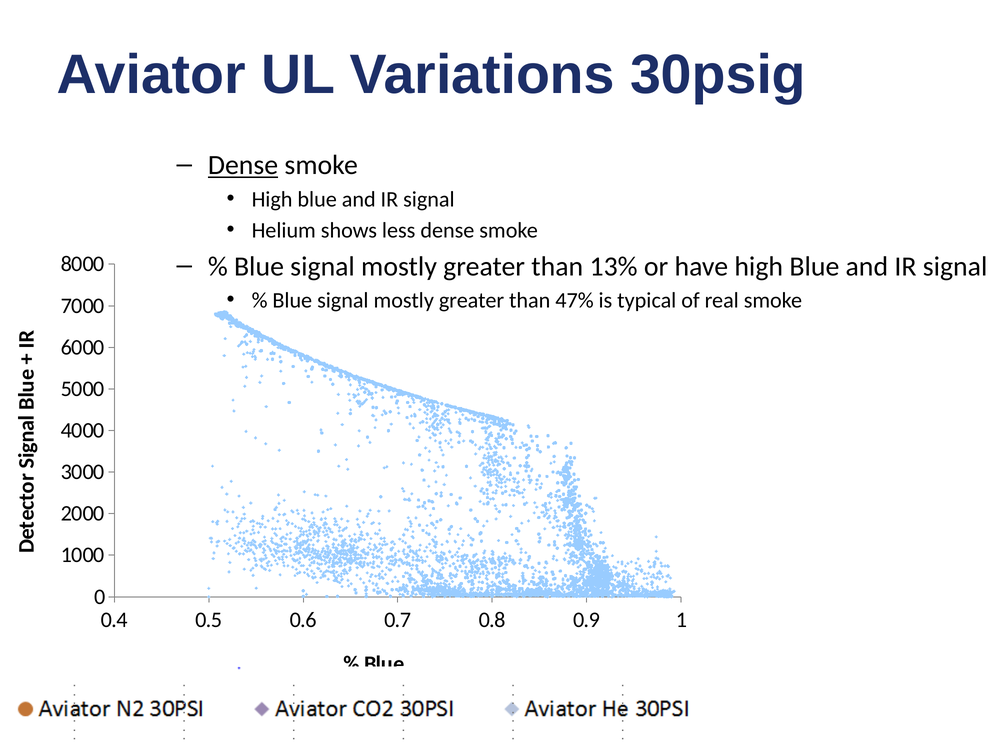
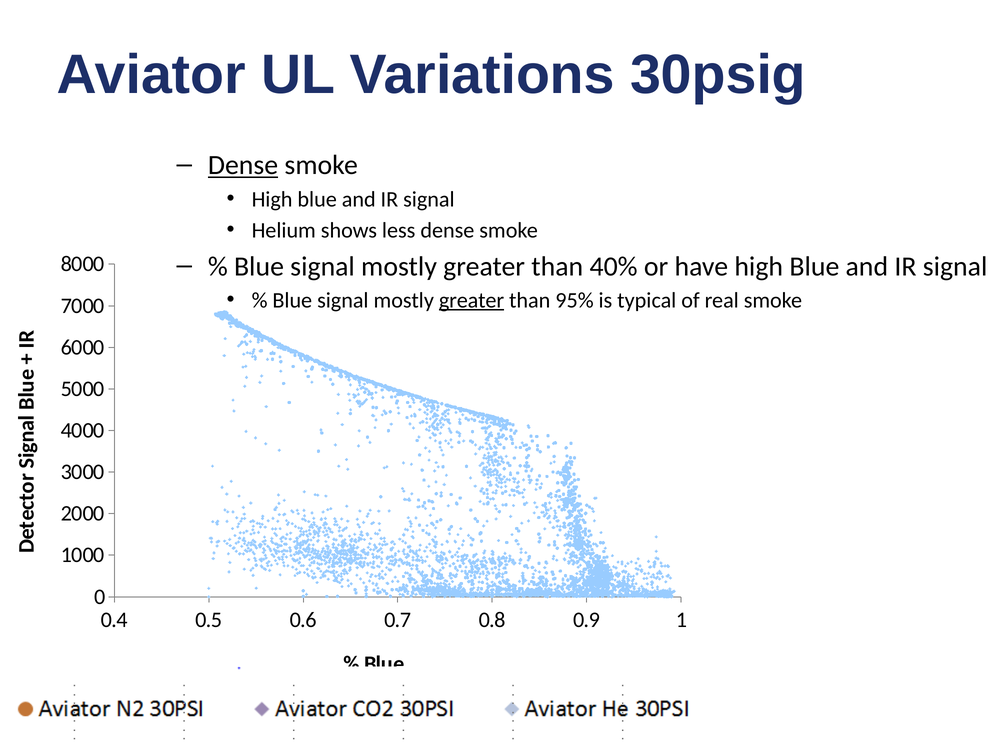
13%: 13% -> 40% (614, 266)
greater underline: none -> present (471, 300)
47%: 47% -> 95% (574, 300)
